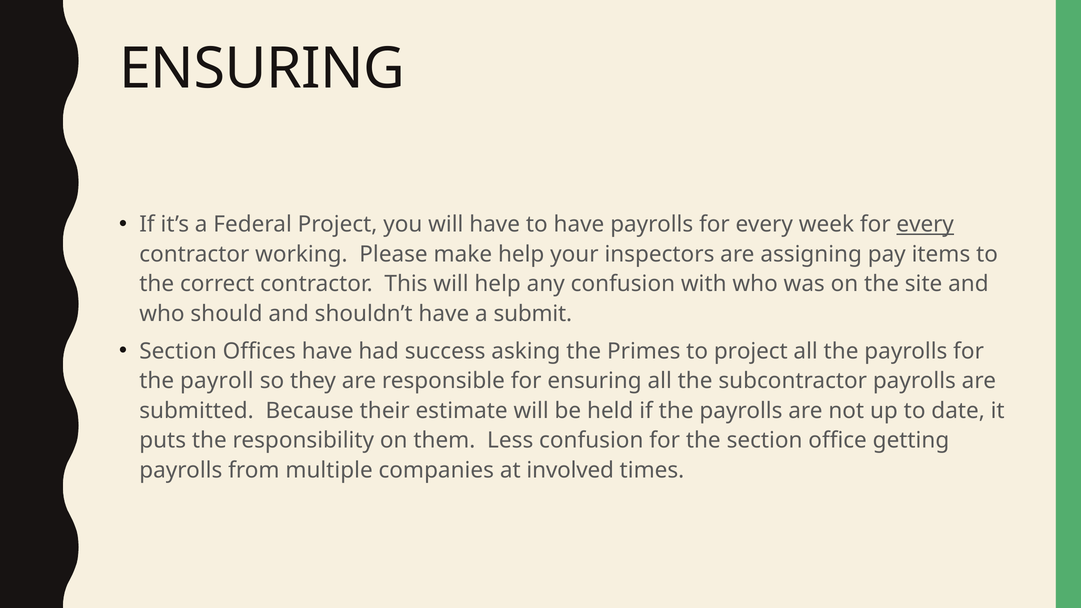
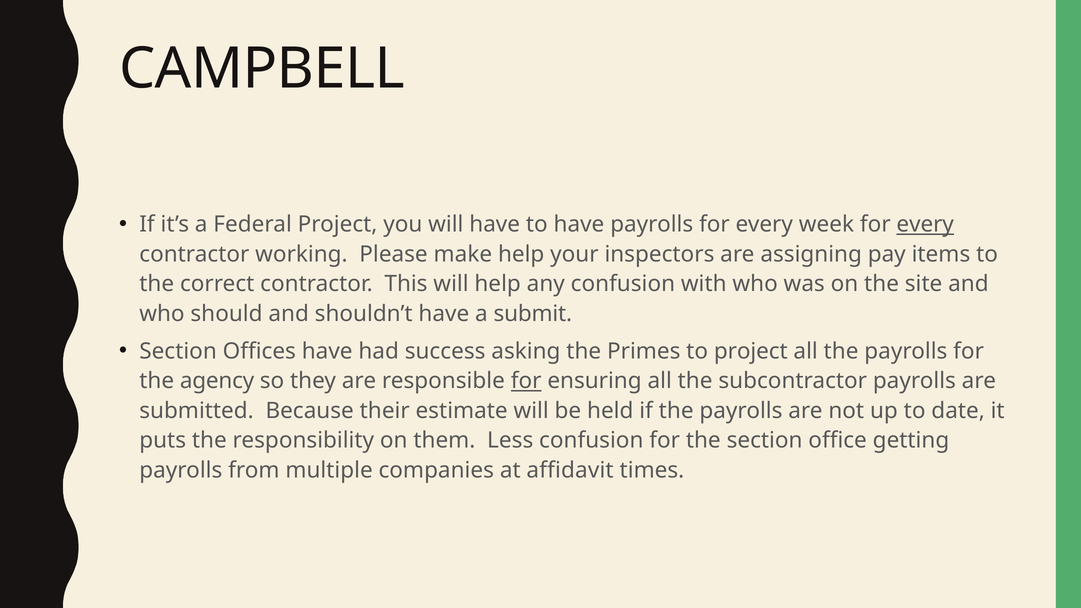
ENSURING: ENSURING -> CAMPBELL (262, 69)
payroll: payroll -> agency (217, 381)
for underline: none -> present (526, 381)
involved: involved -> affidavit (570, 470)
